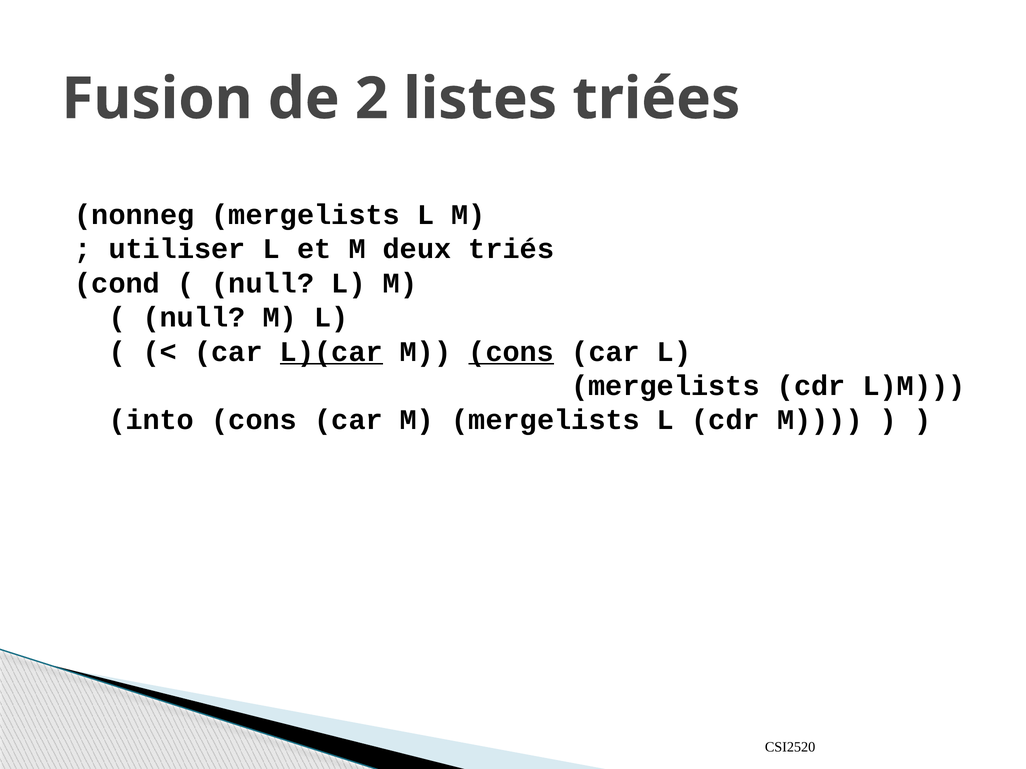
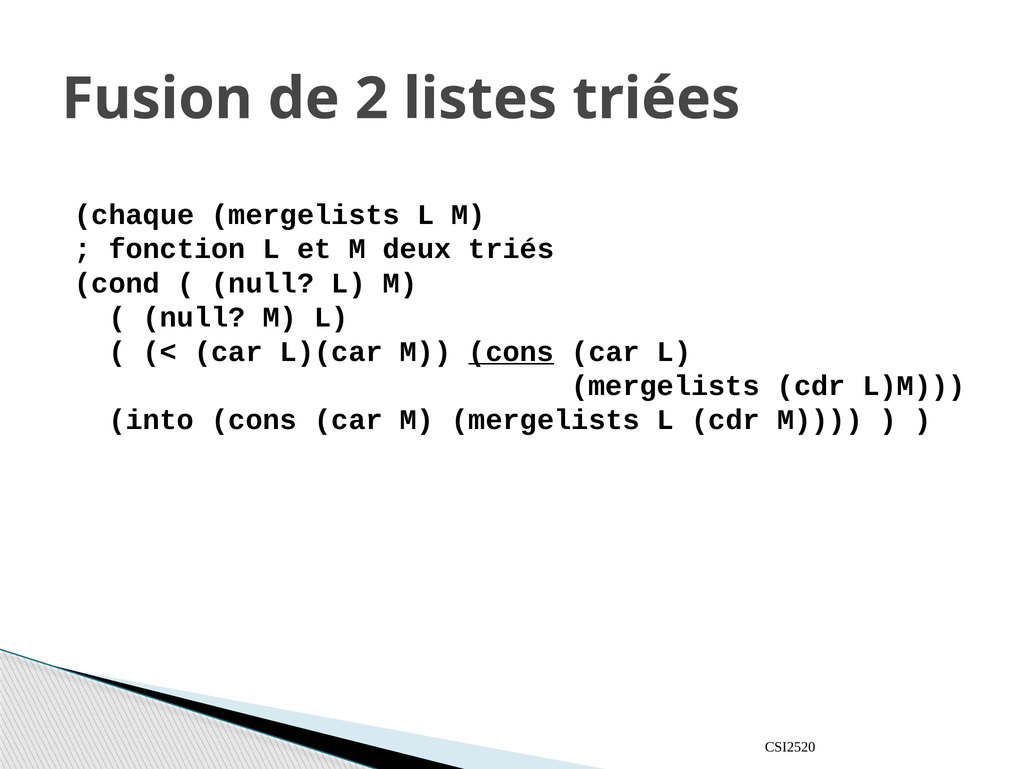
nonneg: nonneg -> chaque (134, 215)
utiliser: utiliser -> fonction (177, 249)
L)(car underline: present -> none (331, 352)
